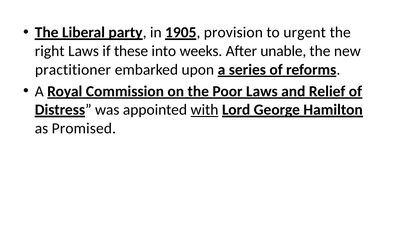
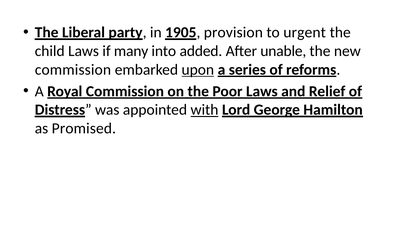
right: right -> child (50, 51)
these: these -> many (131, 51)
weeks: weeks -> added (201, 51)
practitioner: practitioner -> commission (73, 70)
upon underline: none -> present (198, 70)
